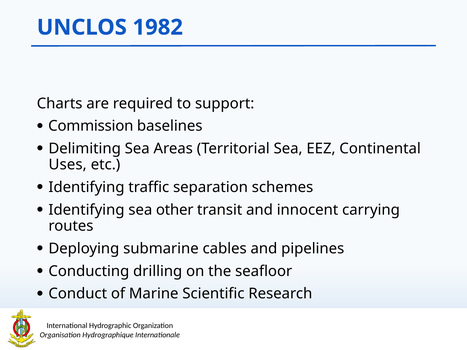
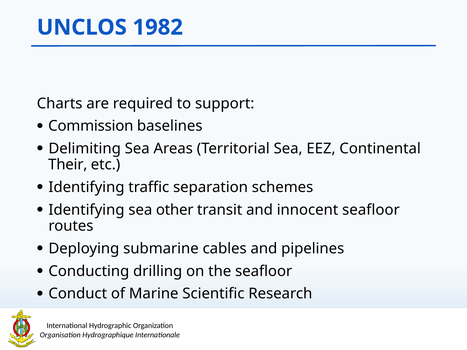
Uses: Uses -> Their (68, 165)
innocent carrying: carrying -> seafloor (371, 210)
